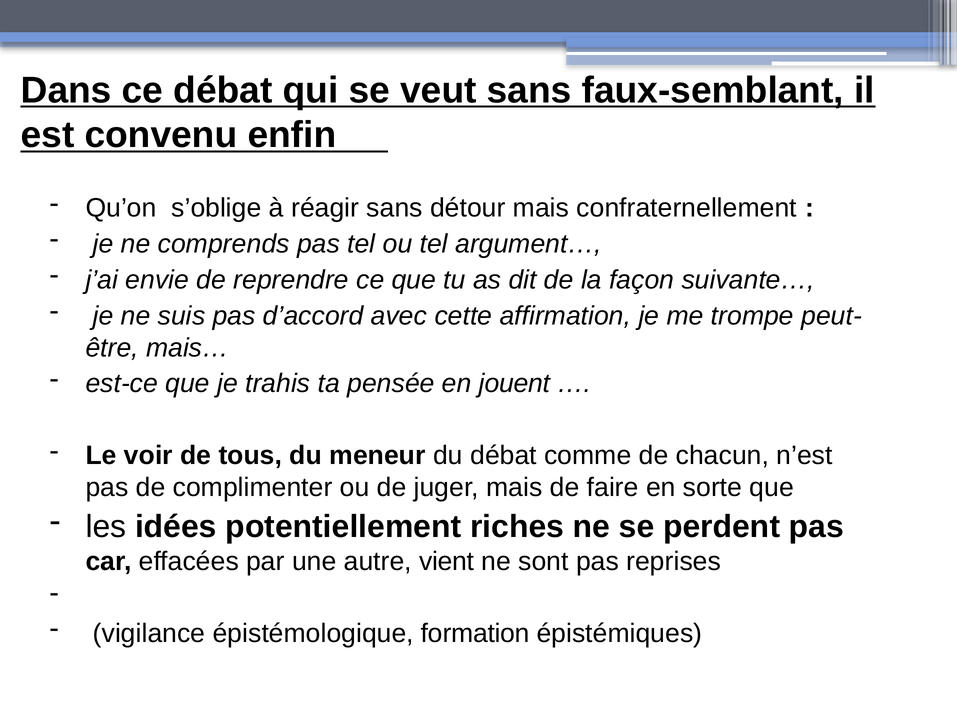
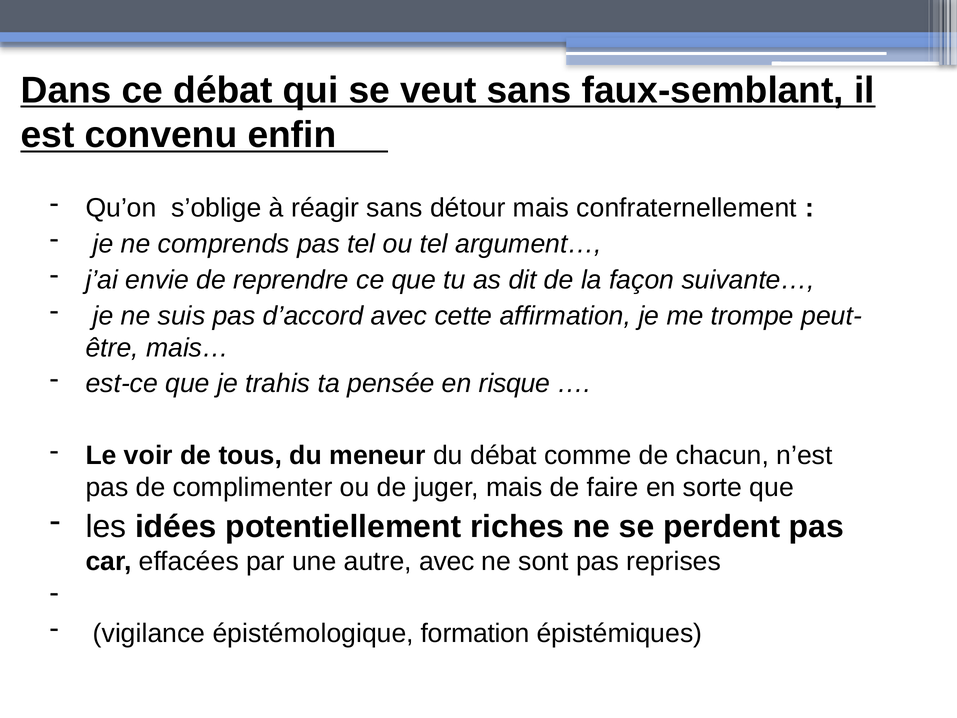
jouent: jouent -> risque (515, 384)
autre vient: vient -> avec (447, 561)
